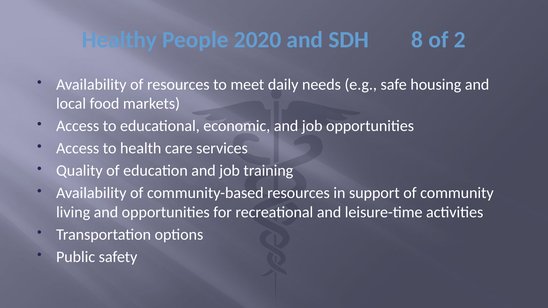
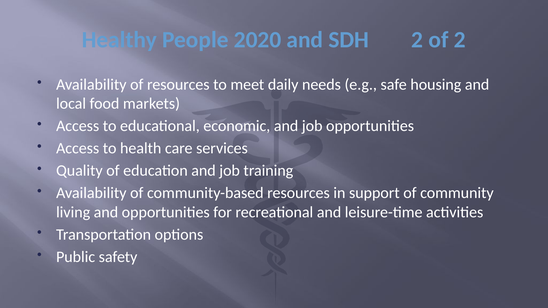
SDH 8: 8 -> 2 (417, 40)
